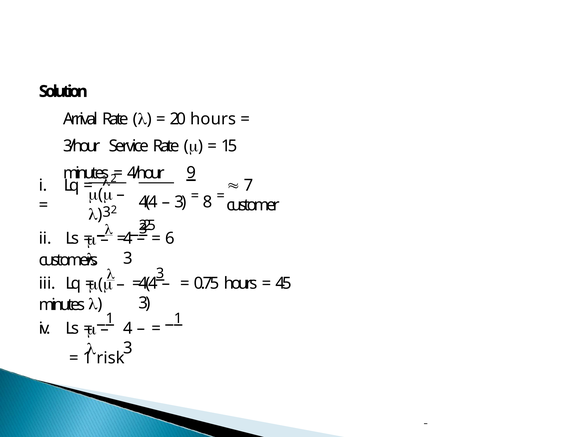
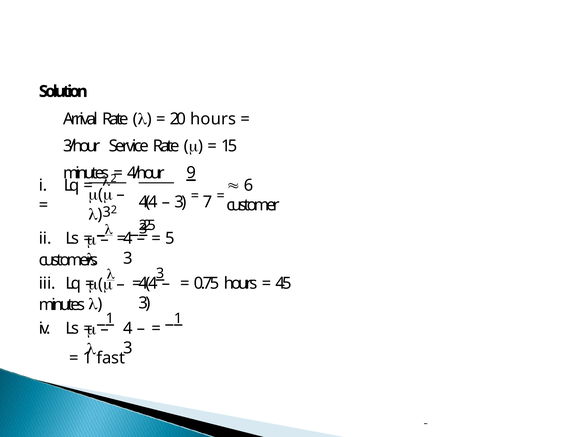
7: 7 -> 6 (249, 185)
8: 8 -> 7 (208, 202)
6: 6 -> 5 (170, 239)
risk: risk -> fast (111, 358)
